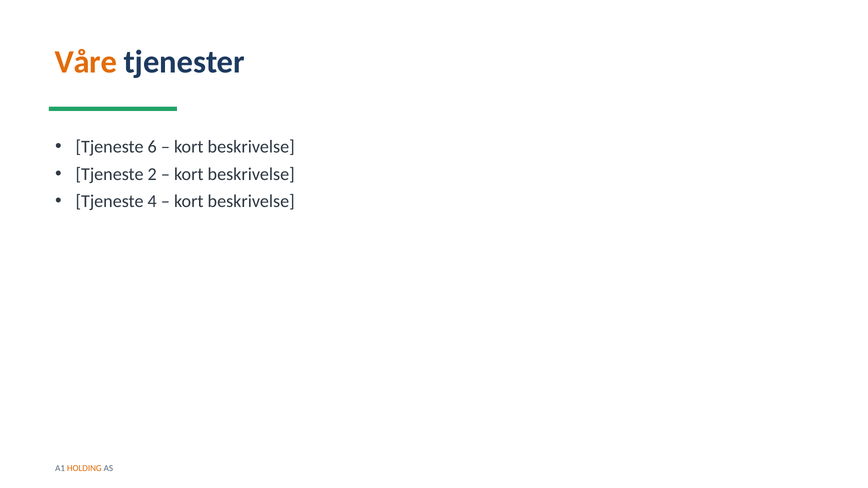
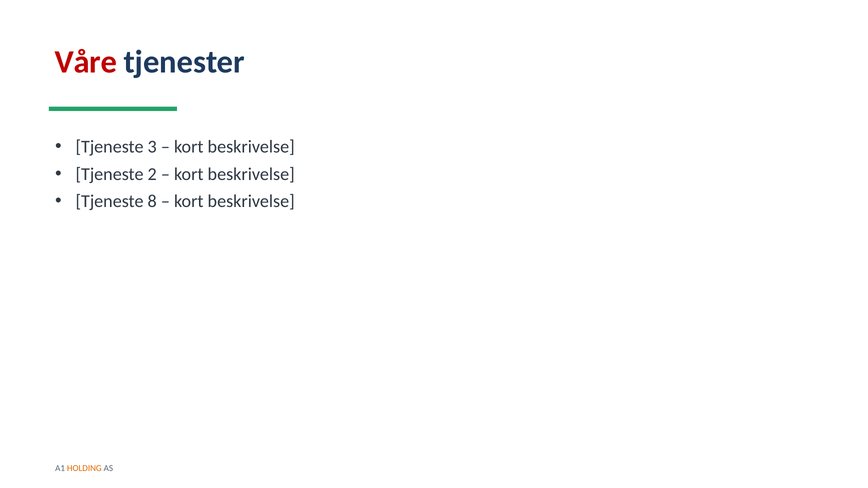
Våre colour: orange -> red (86, 62)
6: 6 -> 3 (152, 147)
4: 4 -> 8 (152, 201)
